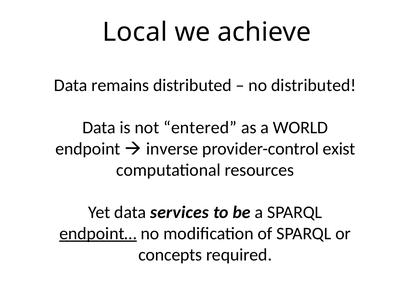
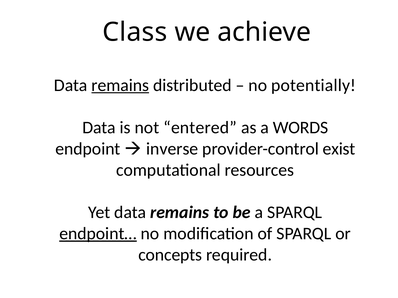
Local: Local -> Class (135, 32)
remains underline: none -> present (120, 85)
no distributed: distributed -> potentially (314, 85)
WORLD: WORLD -> WORDS (301, 128)
Yet data services: services -> remains (180, 213)
